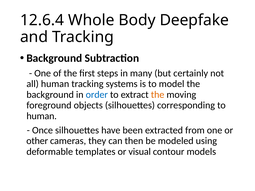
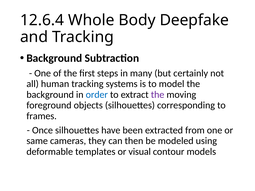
the colour: orange -> purple (158, 95)
human: human -> frames (42, 116)
other: other -> same (37, 141)
